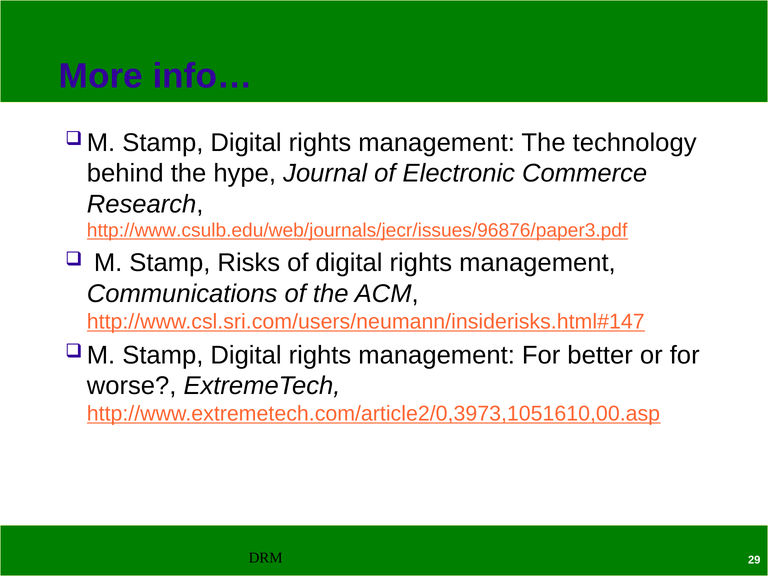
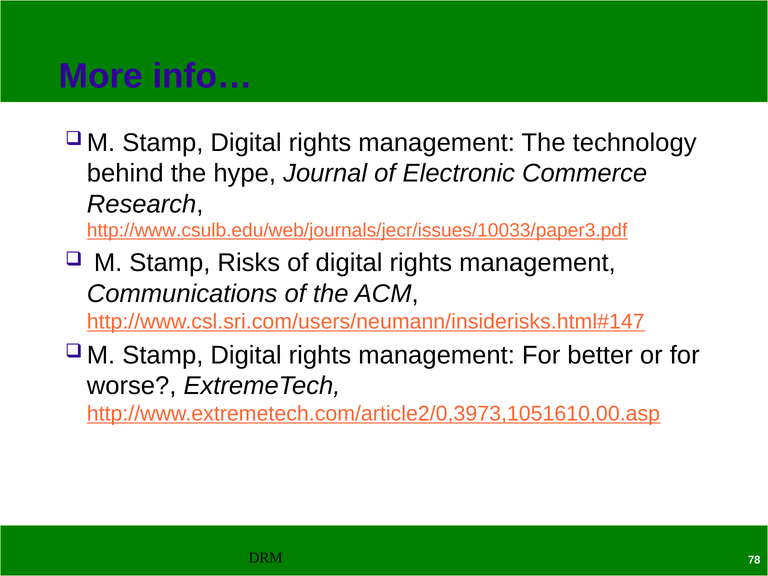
http://www.csulb.edu/web/journals/jecr/issues/96876/paper3.pdf: http://www.csulb.edu/web/journals/jecr/issues/96876/paper3.pdf -> http://www.csulb.edu/web/journals/jecr/issues/10033/paper3.pdf (357, 230)
29: 29 -> 78 (754, 560)
